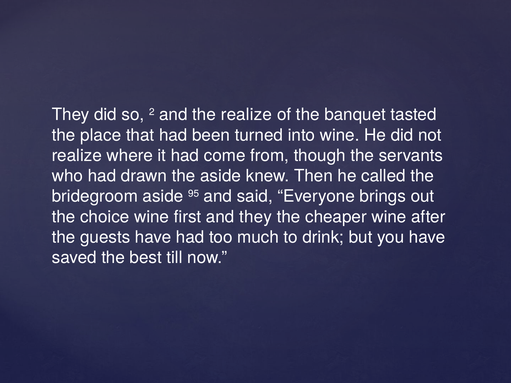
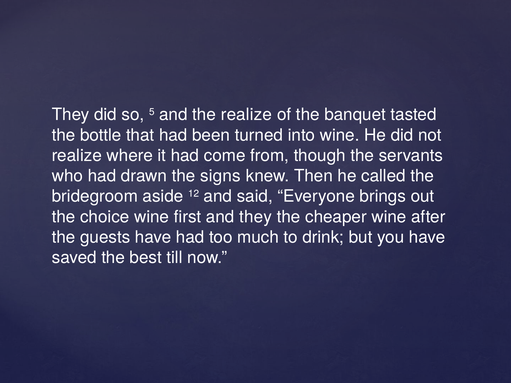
2: 2 -> 5 (152, 112)
place: place -> bottle (101, 135)
the aside: aside -> signs (220, 176)
95: 95 -> 12 (194, 194)
